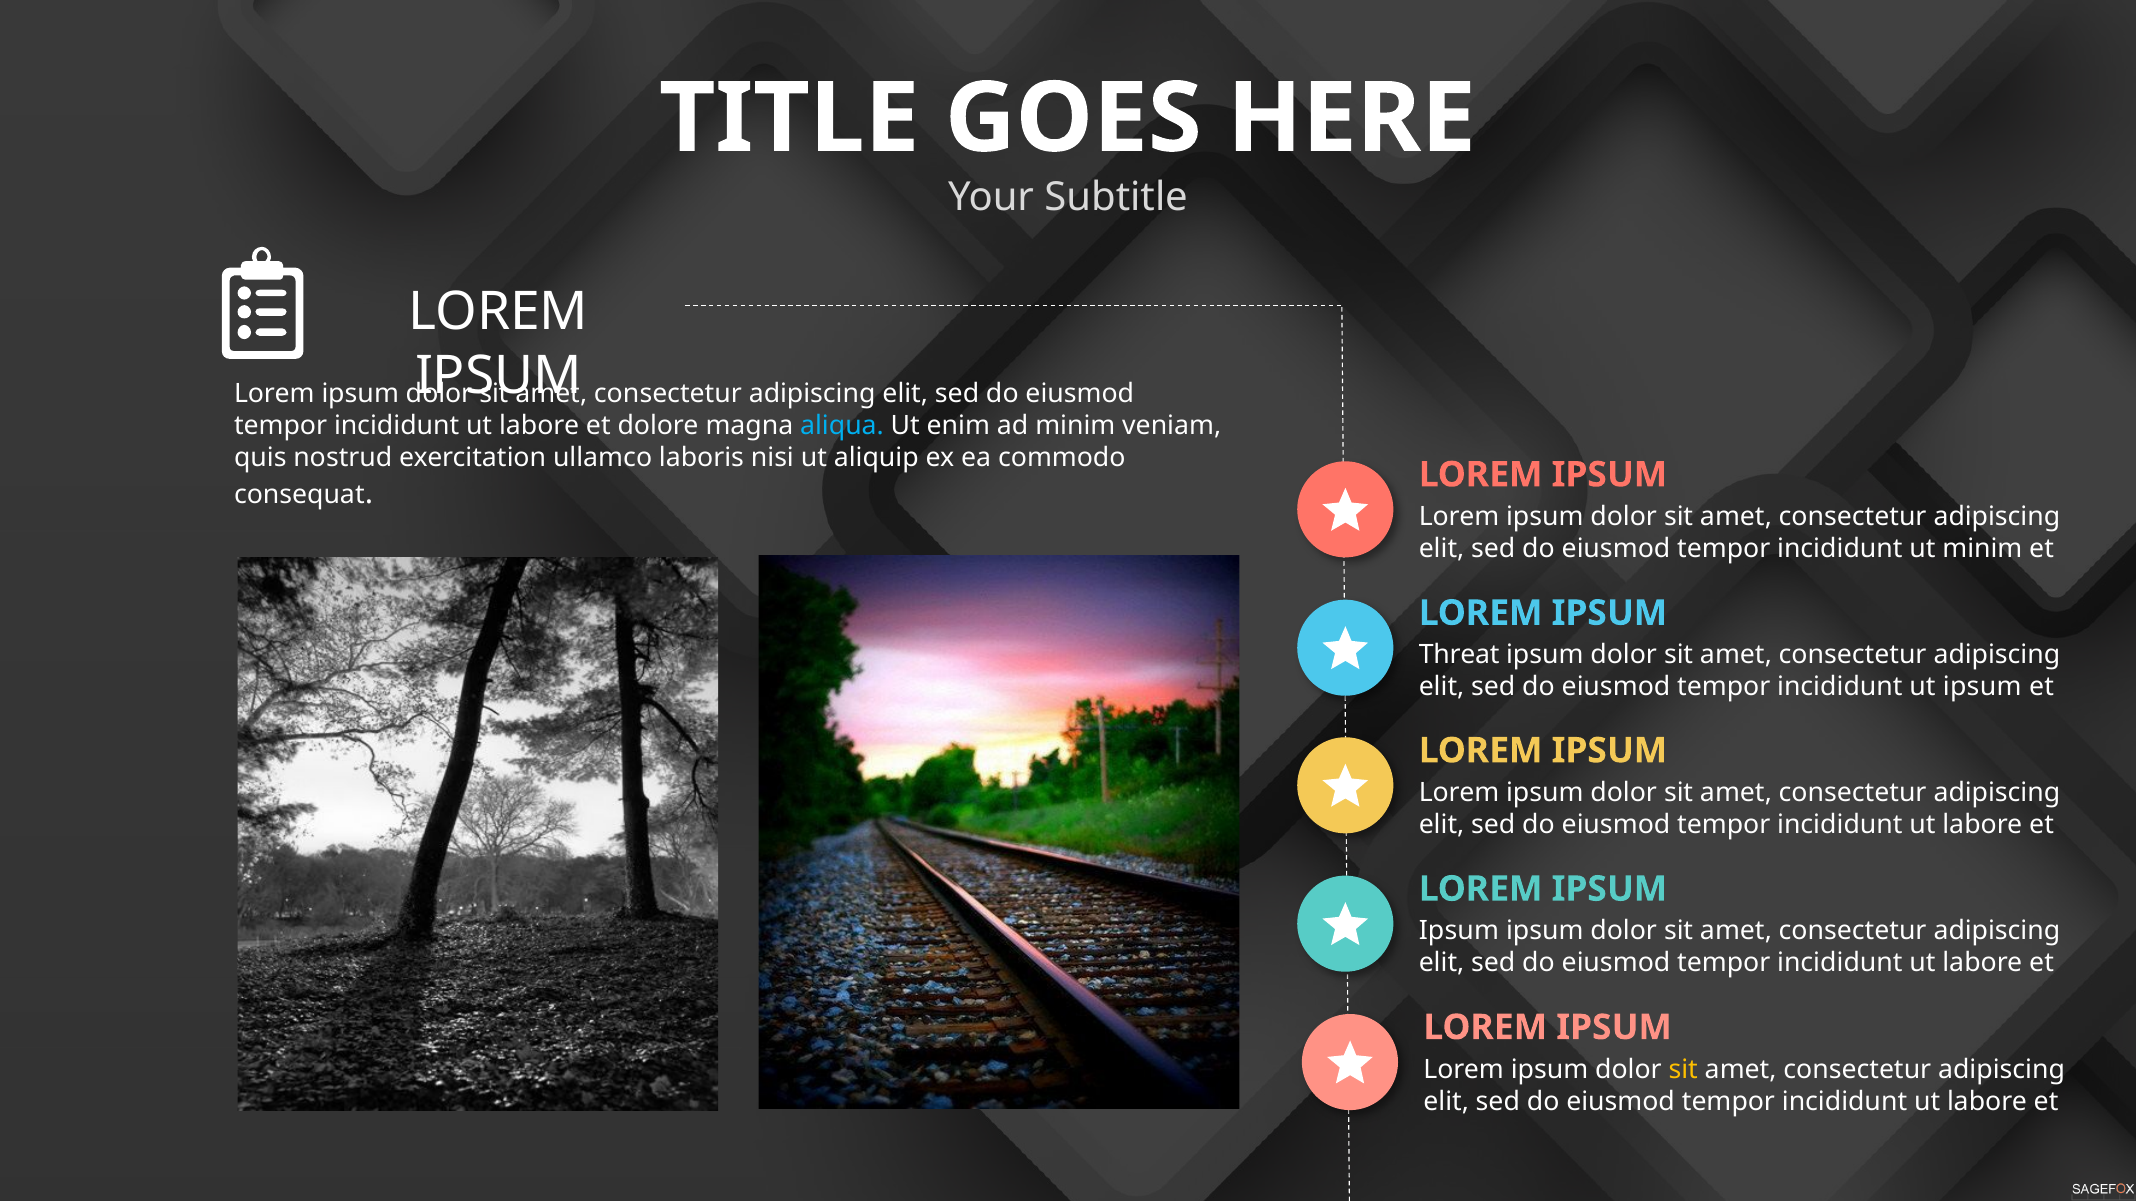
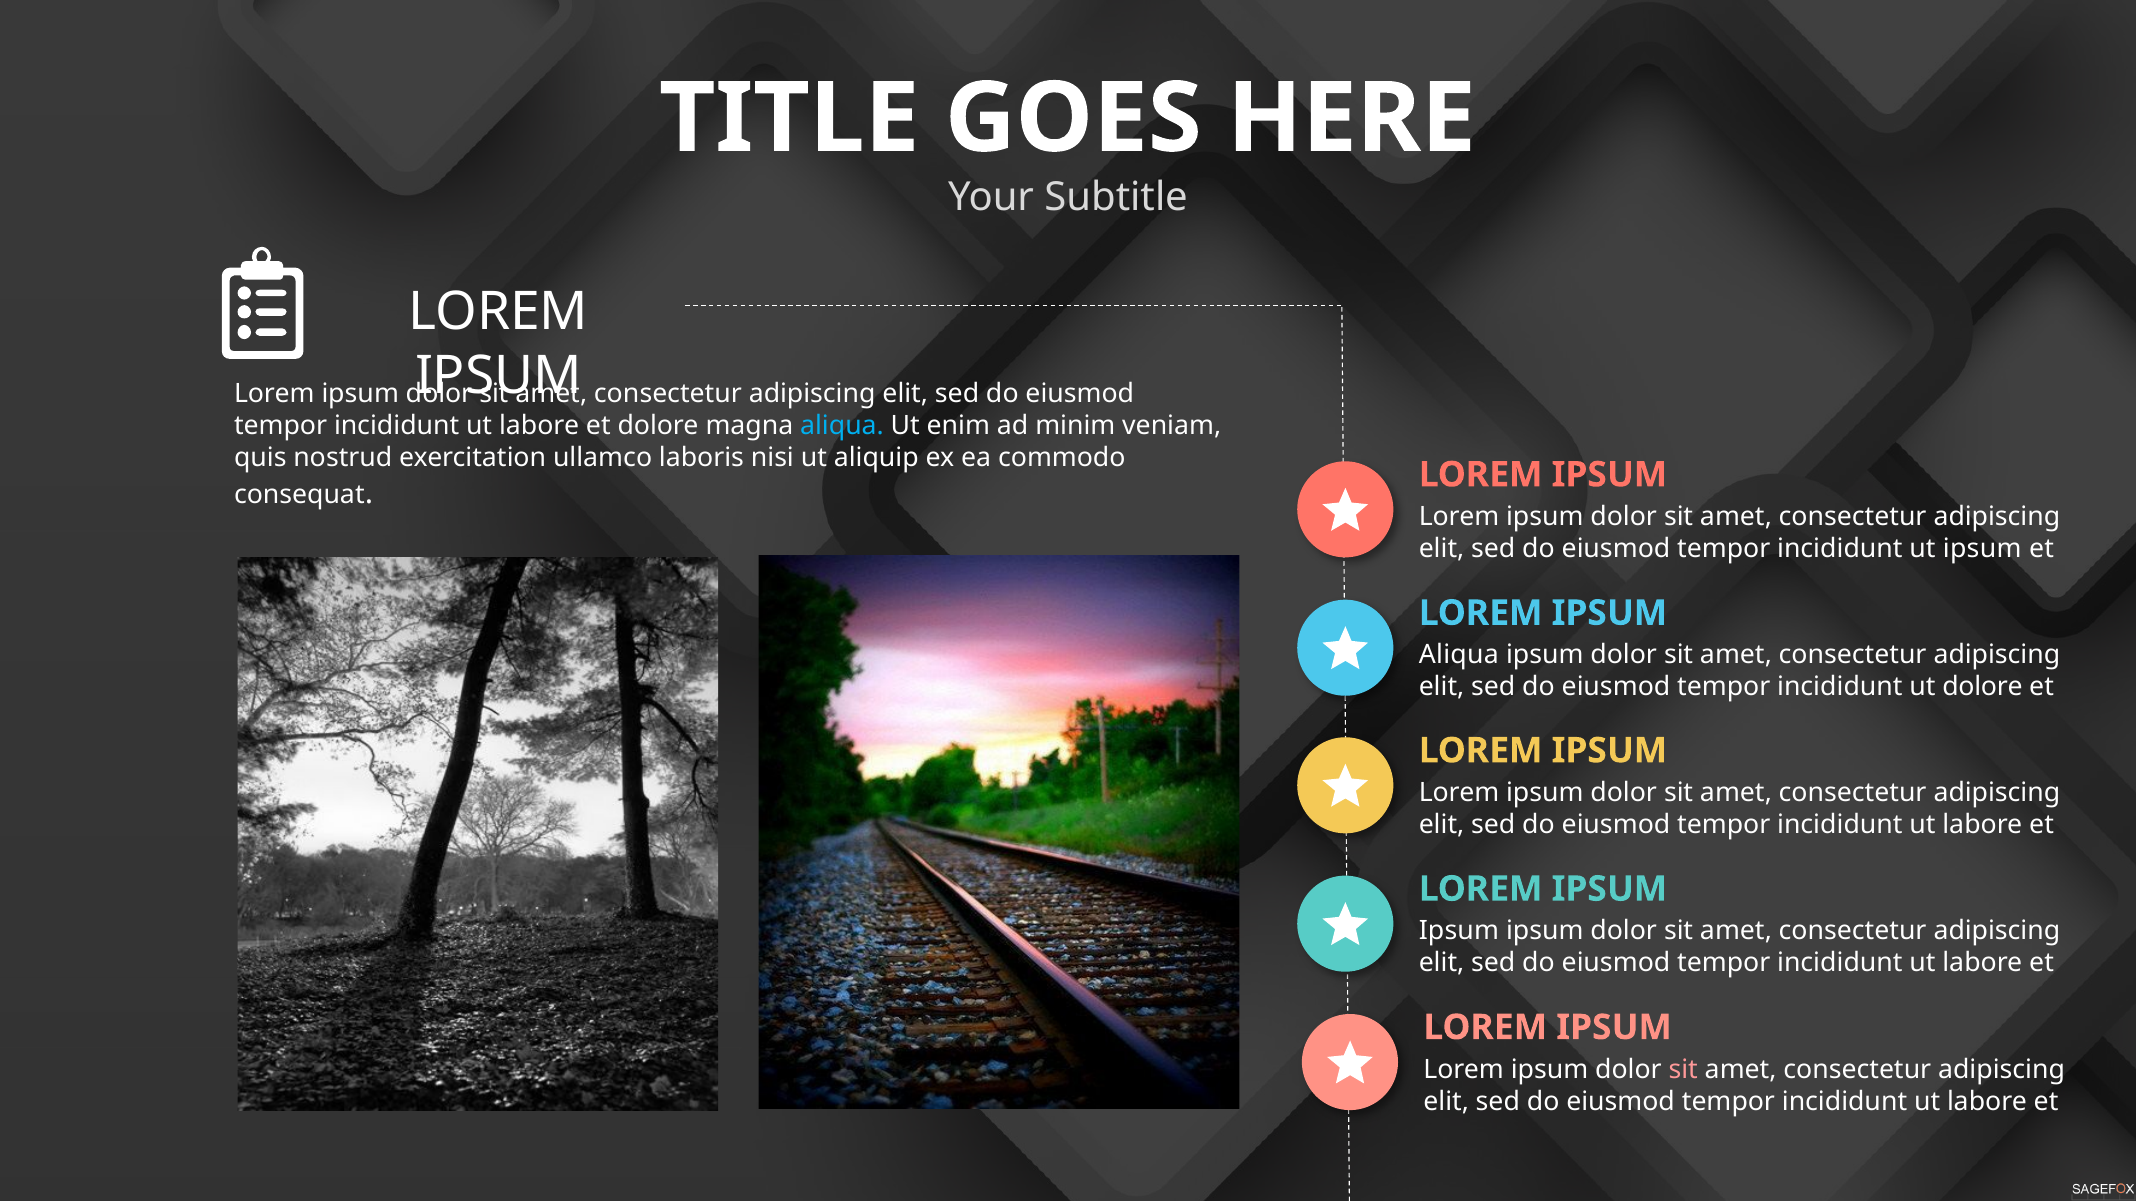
ut minim: minim -> ipsum (1982, 549)
Threat: Threat -> Aliqua (1459, 655)
ut ipsum: ipsum -> dolore (1982, 687)
sit colour: yellow -> pink (1683, 1070)
